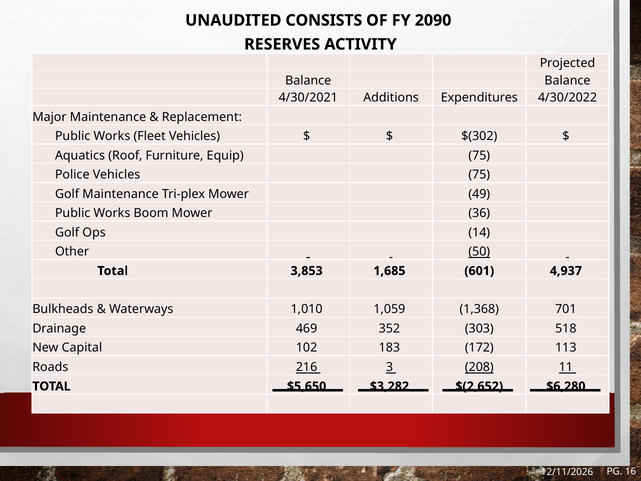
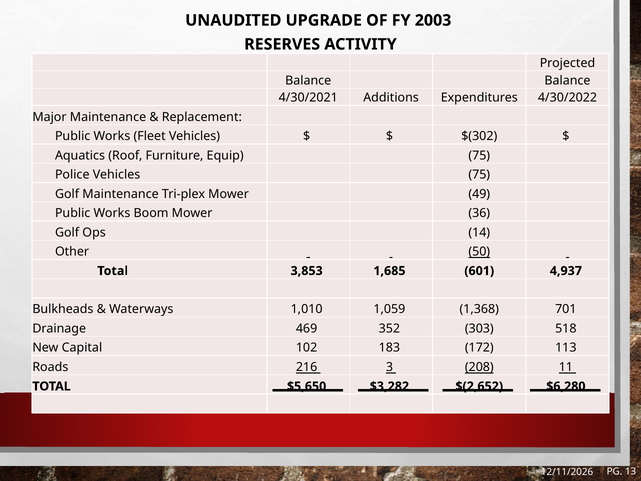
CONSISTS: CONSISTS -> UPGRADE (324, 20)
2090: 2090 -> 2003 (433, 20)
16: 16 -> 13 (631, 471)
